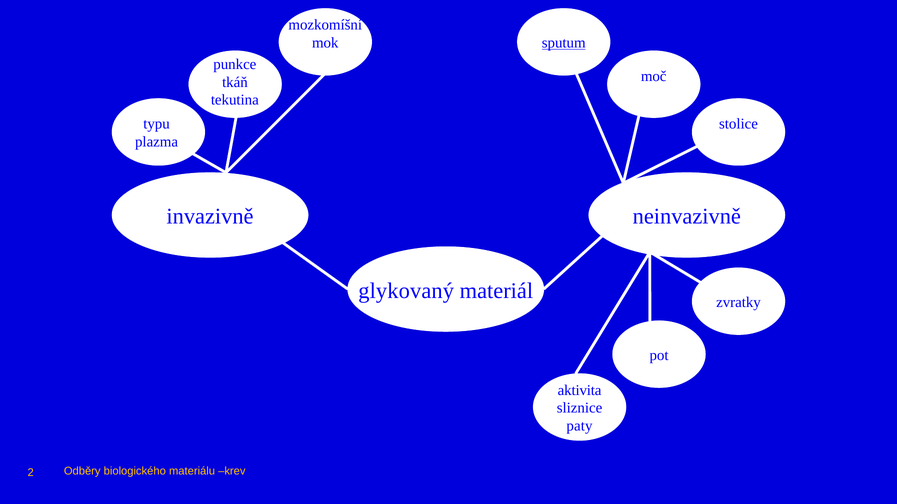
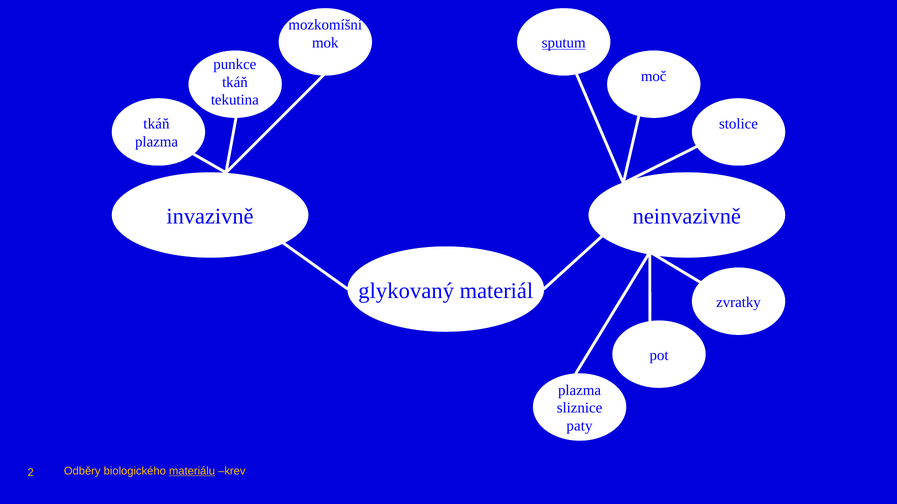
typu: typu -> tkáň (156, 124)
aktivita: aktivita -> plazma (580, 391)
materiálu underline: none -> present (192, 472)
